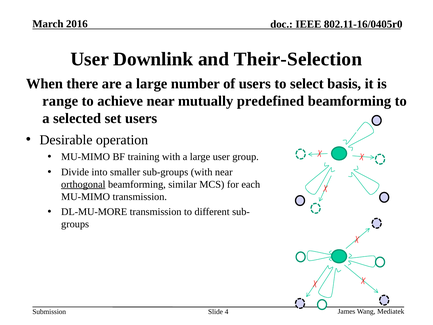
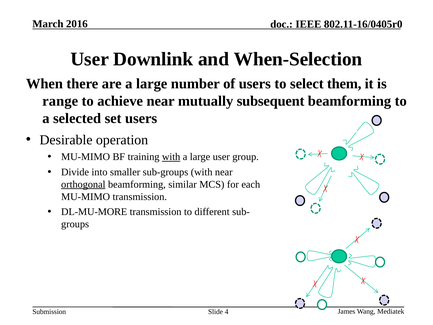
Their-Selection: Their-Selection -> When-Selection (298, 59)
basis: basis -> them (344, 84)
predefined: predefined -> subsequent (271, 101)
with underline: none -> present (171, 157)
